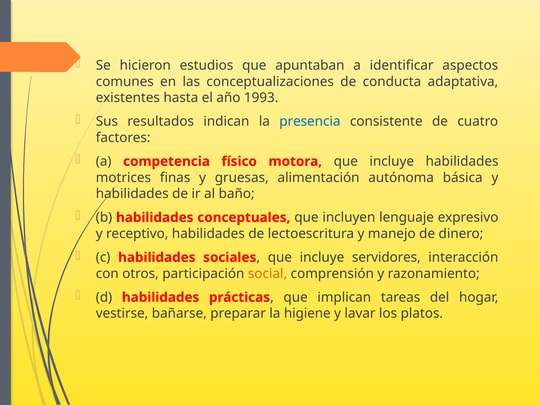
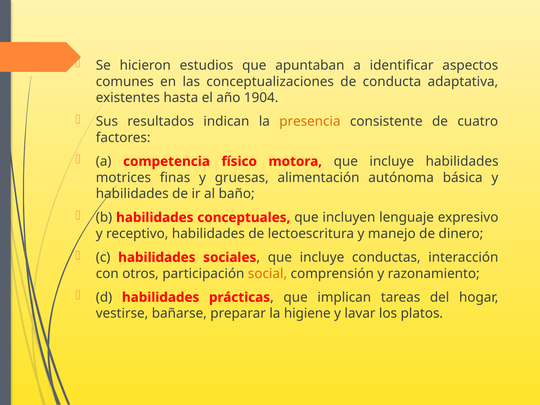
1993: 1993 -> 1904 (261, 98)
presencia colour: blue -> orange (310, 122)
servidores: servidores -> conductas (386, 257)
